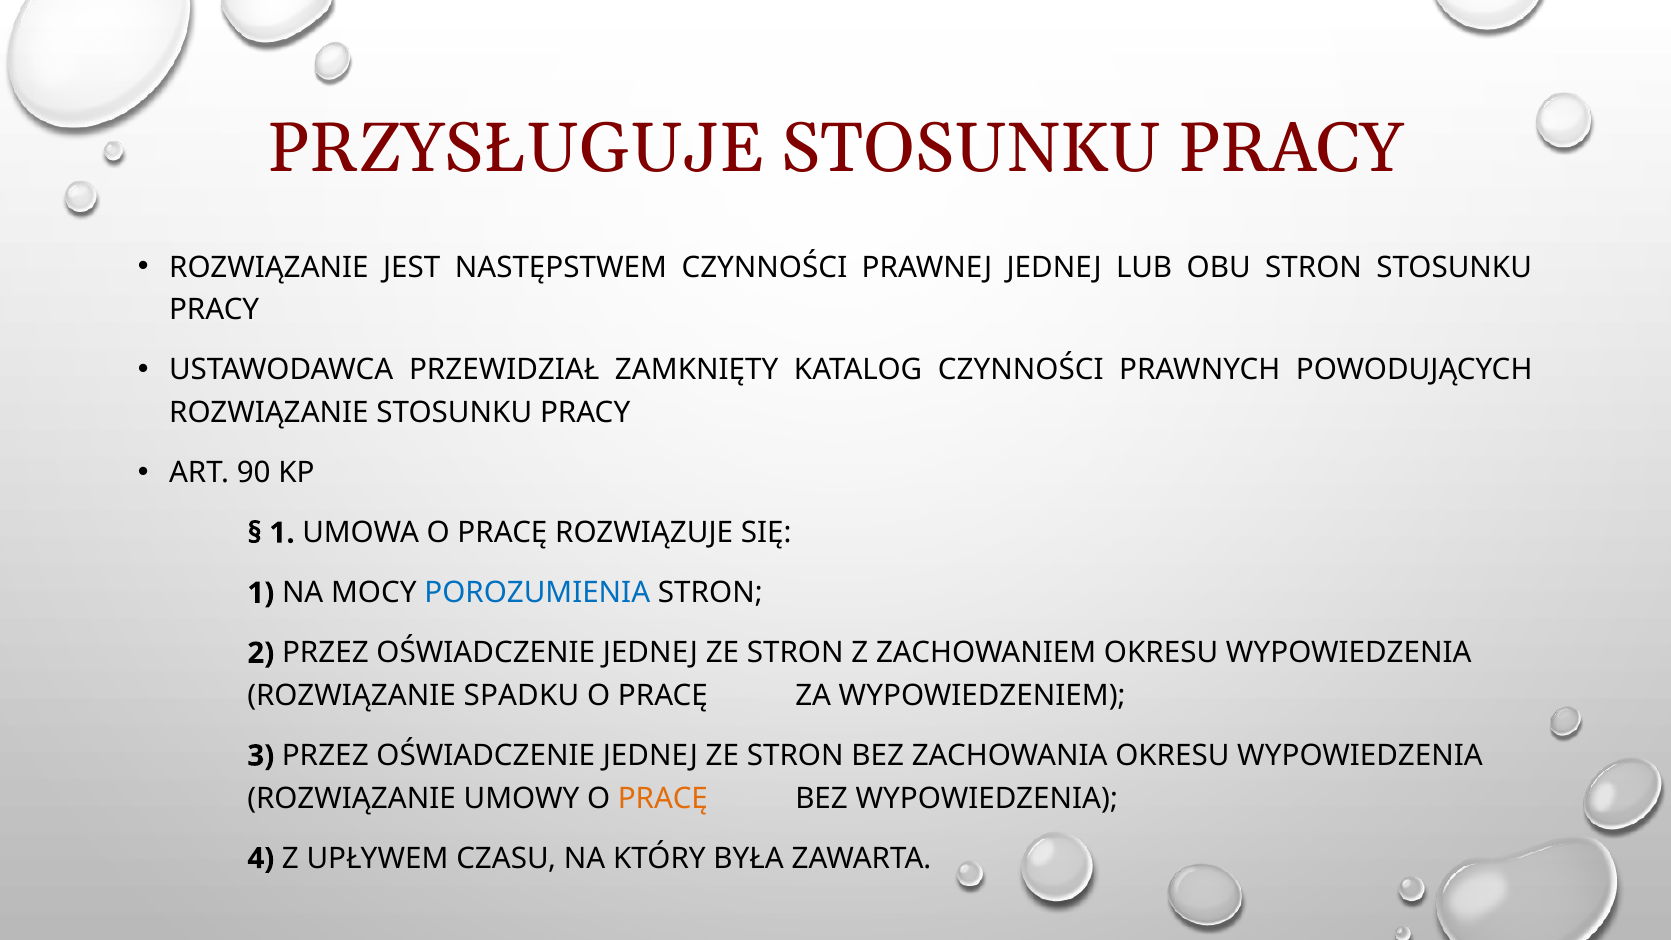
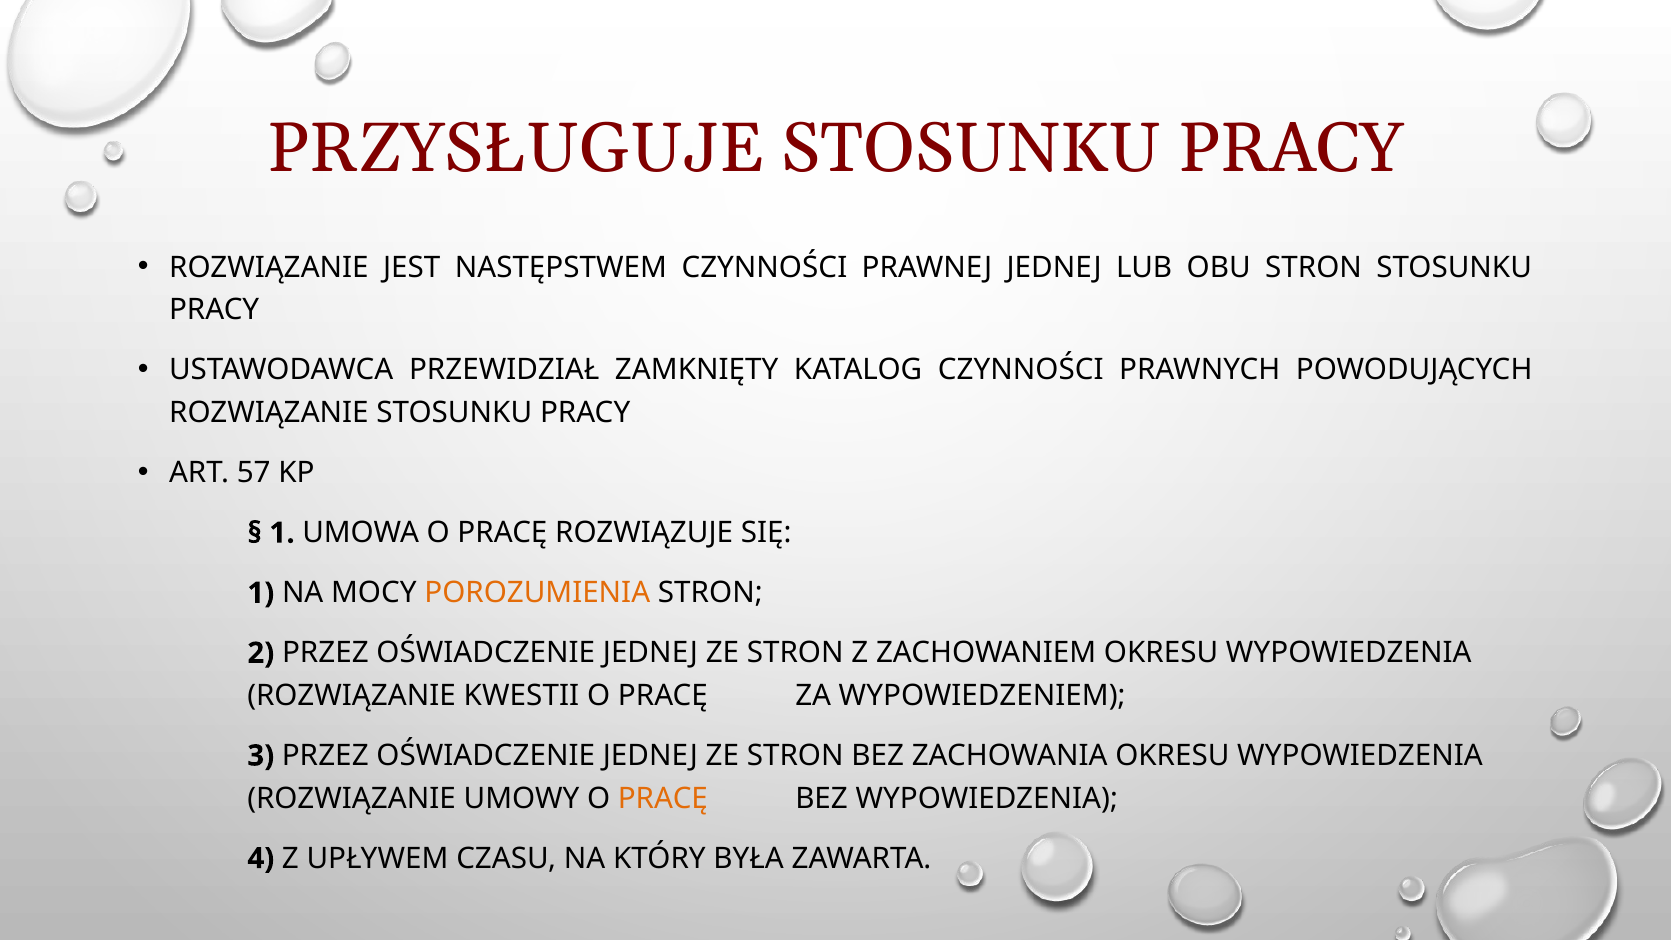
90: 90 -> 57 (254, 473)
POROZUMIENIA colour: blue -> orange (537, 593)
SPADKU: SPADKU -> KWESTII (521, 696)
